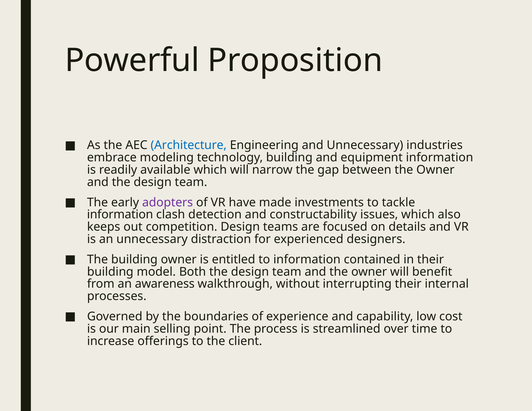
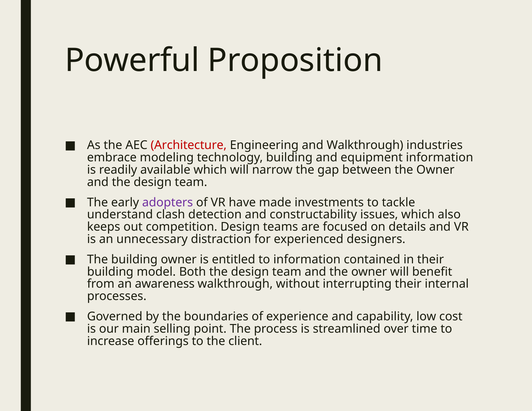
Architecture colour: blue -> red (189, 145)
and Unnecessary: Unnecessary -> Walkthrough (365, 145)
information: information -> understand (120, 215)
